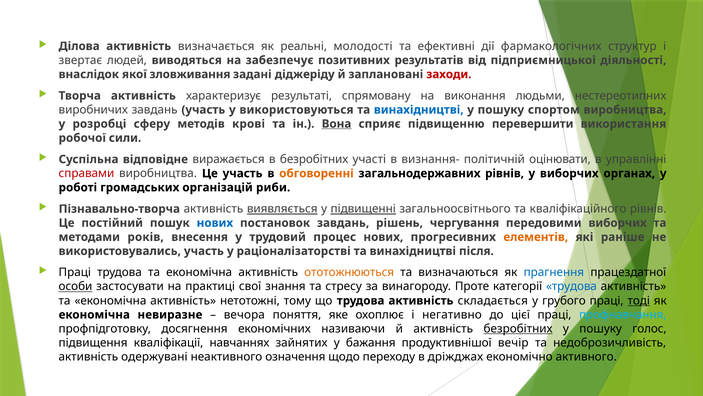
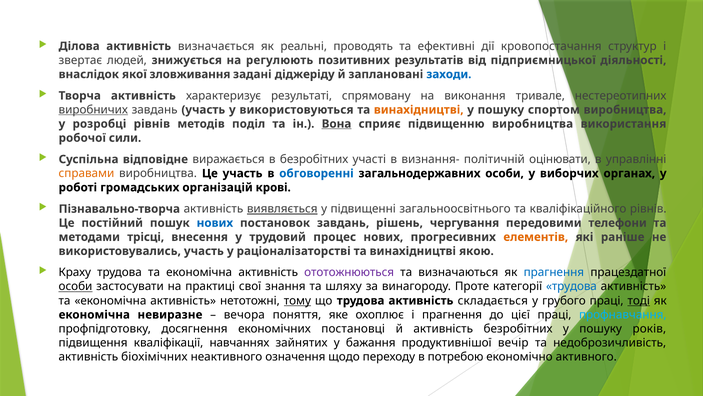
молодості: молодості -> проводять (363, 46)
фармакологічних: фармакологічних -> кровопостачання (551, 46)
виводяться: виводяться -> знижується (187, 60)
забезпечує: забезпечує -> регулюють (280, 60)
заходи colour: red -> blue (449, 74)
людьми: людьми -> тривале (540, 96)
виробничих underline: none -> present (93, 110)
винахідництві colour: blue -> orange (419, 110)
розробці сферу: сферу -> рівнів (152, 124)
крові: крові -> поділ (249, 124)
підвищенню перевершити: перевершити -> виробництва (533, 124)
справами colour: red -> orange (86, 173)
обговоренні colour: orange -> blue (316, 173)
загальнодержавних рівнів: рівнів -> особи (505, 173)
риби: риби -> крові (273, 187)
підвищенні underline: present -> none (363, 209)
передовими виборчих: виборчих -> телефони (618, 223)
років: років -> трісці (146, 237)
після: після -> якою (476, 251)
Праці: Праці -> Краху (75, 272)
ототожнюються colour: orange -> purple (349, 272)
стресу: стресу -> шляху (344, 286)
тому underline: none -> present (297, 300)
і негативно: негативно -> прагнення (452, 314)
називаючи: називаючи -> постановці (353, 328)
безробітних underline: present -> none (518, 328)
голос: голос -> років (649, 328)
одержувані: одержувані -> біохімічних (154, 356)
дріжджах: дріжджах -> потребою (456, 356)
